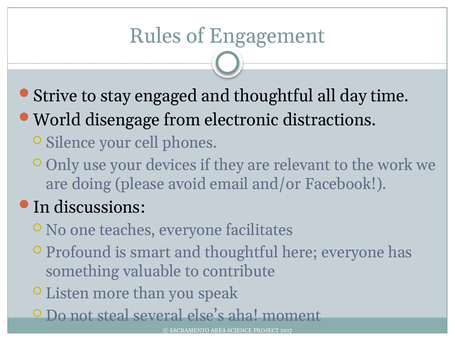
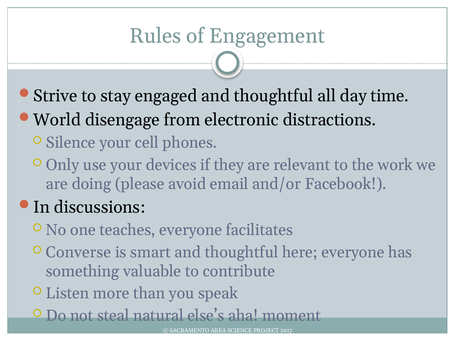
Profound: Profound -> Converse (79, 252)
several: several -> natural (158, 316)
